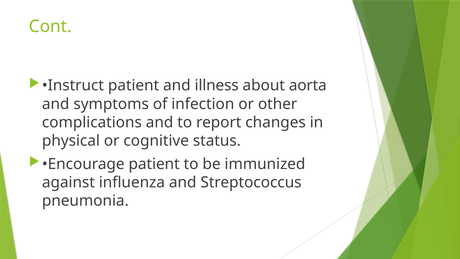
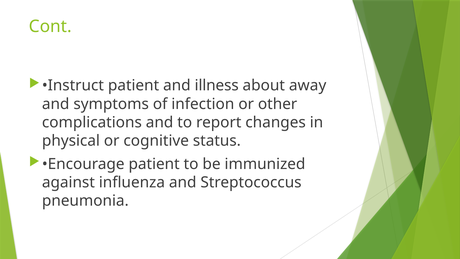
aorta: aorta -> away (308, 85)
